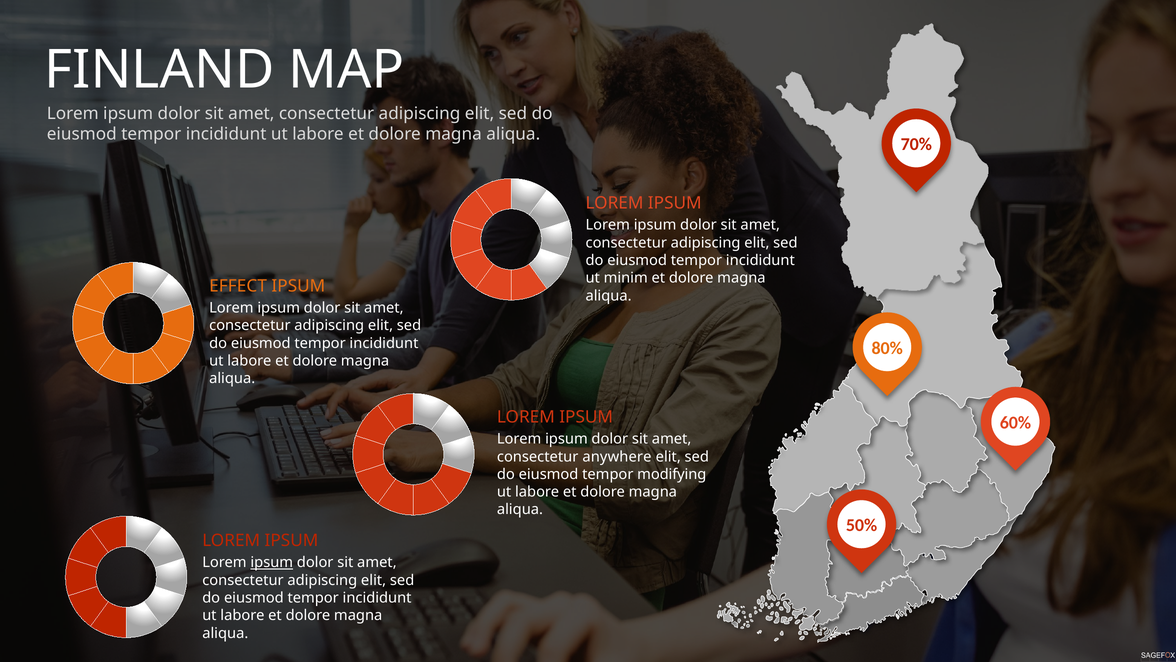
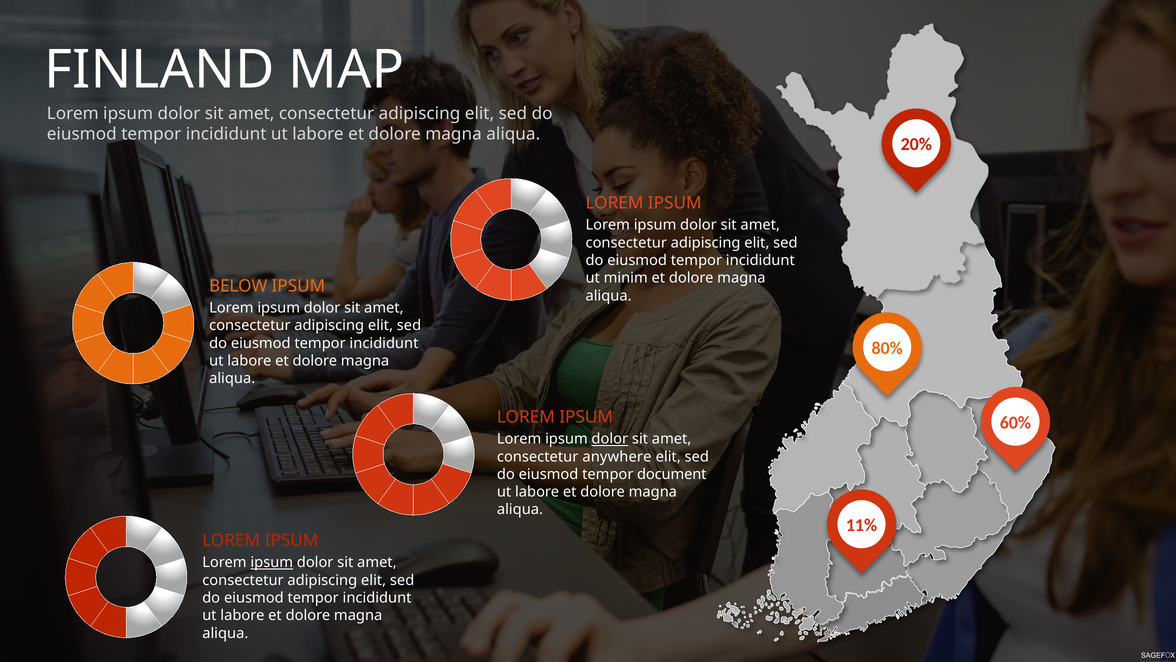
70%: 70% -> 20% (916, 144)
EFFECT: EFFECT -> BELOW (238, 286)
dolor underline: none -> present (610, 439)
modifying: modifying -> document (672, 474)
50%: 50% -> 11% (862, 525)
